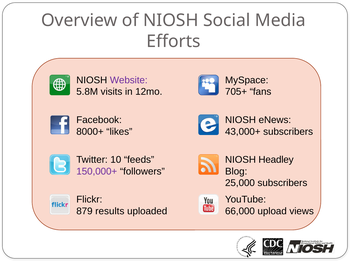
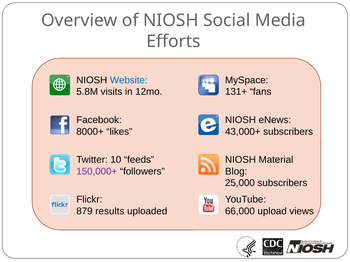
Website colour: purple -> blue (129, 80)
705+: 705+ -> 131+ (236, 92)
Headley: Headley -> Material (276, 160)
